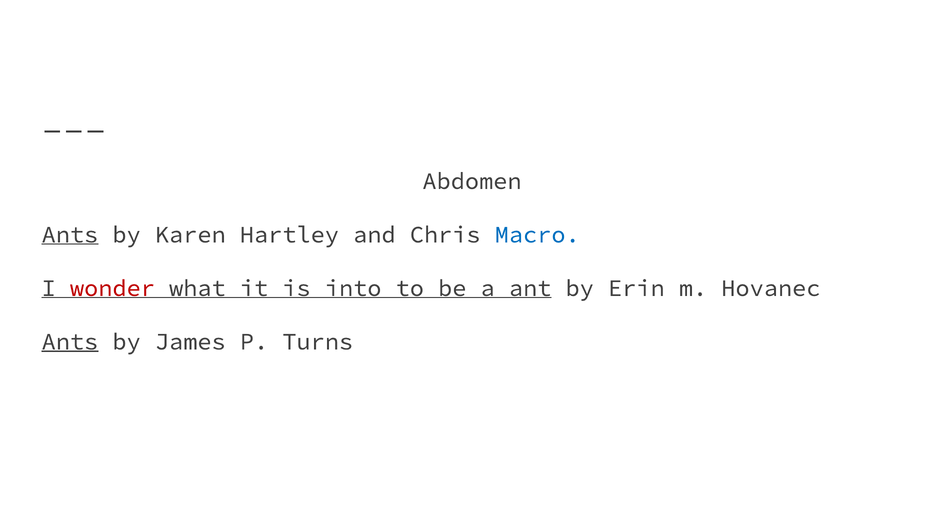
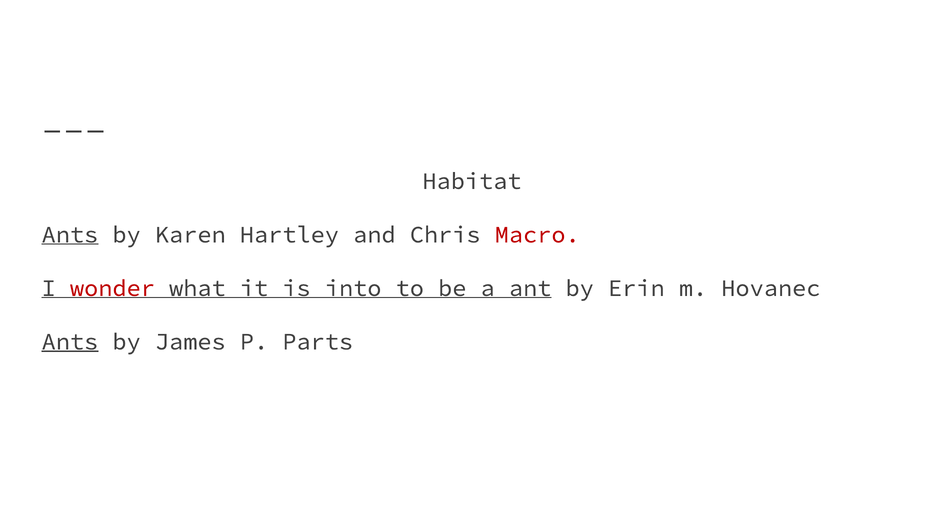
Abdomen: Abdomen -> Habitat (472, 181)
Macro colour: blue -> red (537, 235)
Turns: Turns -> Parts (318, 342)
